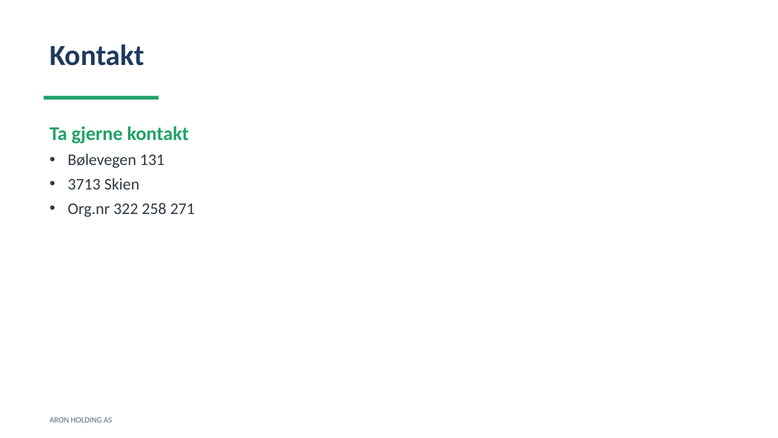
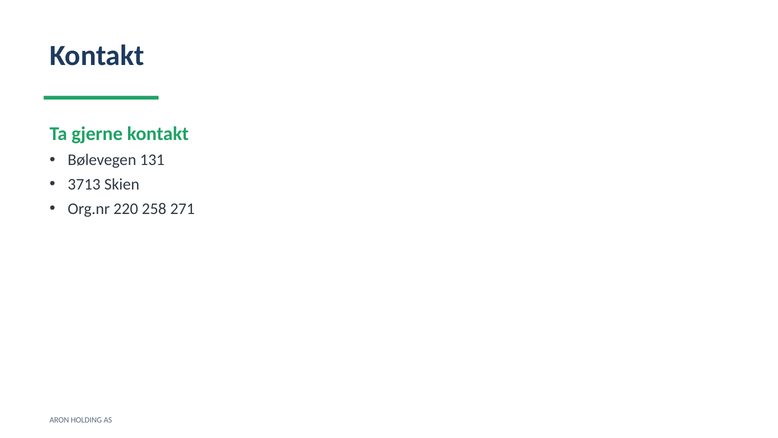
322: 322 -> 220 (126, 209)
